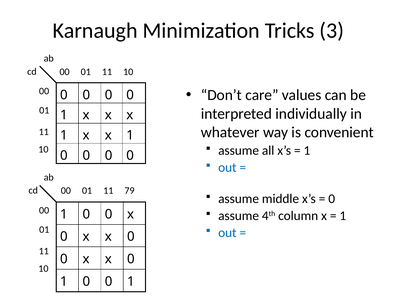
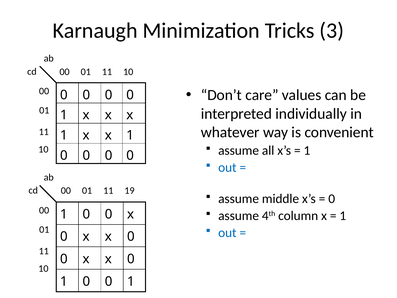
79: 79 -> 19 (130, 191)
